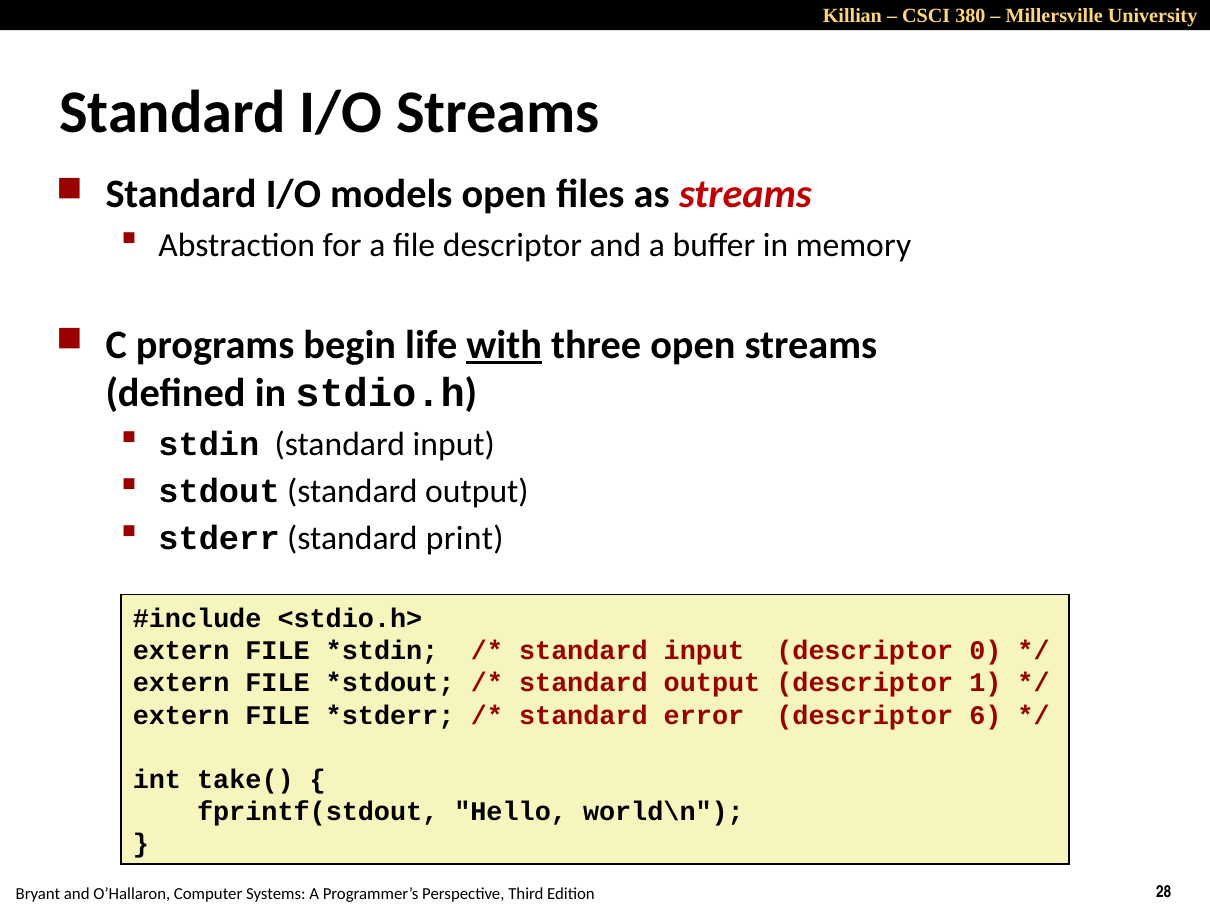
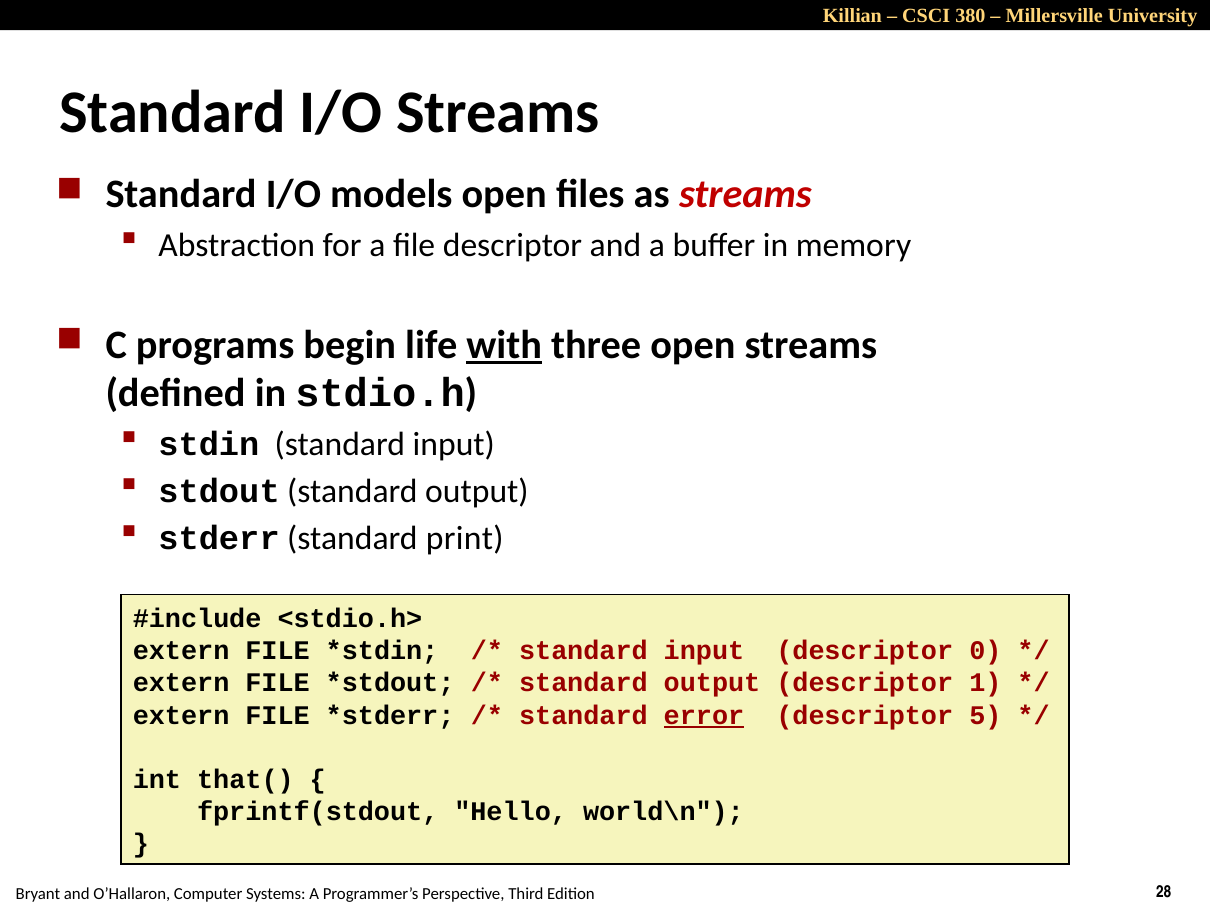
error underline: none -> present (704, 716)
6: 6 -> 5 (985, 716)
take(: take( -> that( (245, 780)
